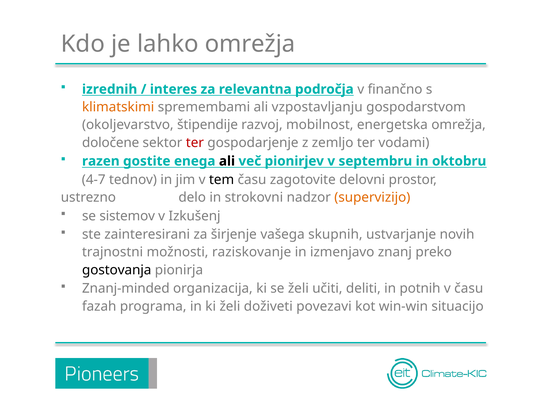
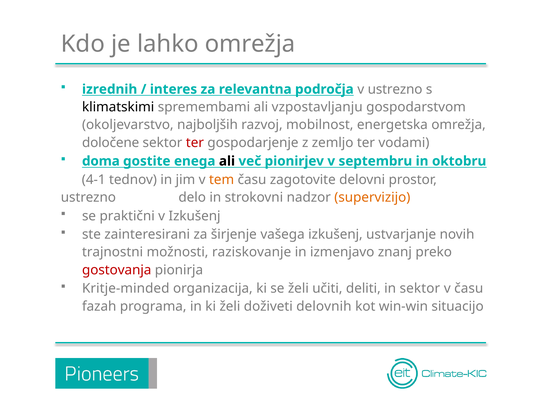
v finančno: finančno -> ustrezno (395, 89)
klimatskimi colour: orange -> black (118, 107)
štipendije: štipendije -> najboljših (208, 125)
razen: razen -> doma (101, 161)
4-7: 4-7 -> 4-1 (94, 180)
tem colour: black -> orange (222, 180)
sistemov: sistemov -> praktični (127, 216)
vašega skupnih: skupnih -> izkušenj (335, 235)
gostovanja colour: black -> red (117, 270)
Znanj-minded: Znanj-minded -> Kritje-minded (126, 289)
in potnih: potnih -> sektor (420, 289)
povezavi: povezavi -> delovnih (324, 306)
